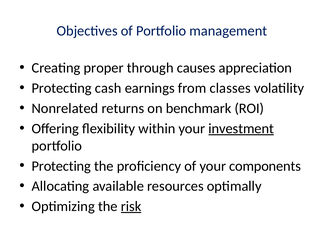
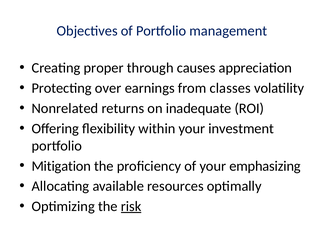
cash: cash -> over (108, 88)
benchmark: benchmark -> inadequate (199, 108)
investment underline: present -> none (241, 129)
Protecting: Protecting -> Mitigation (61, 166)
components: components -> emphasizing (265, 166)
